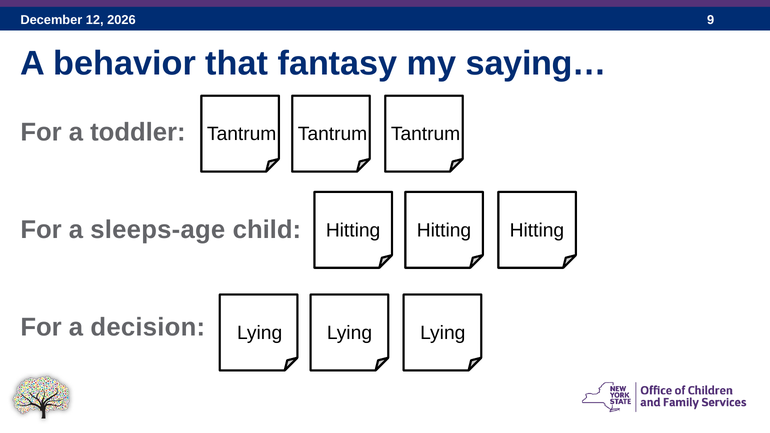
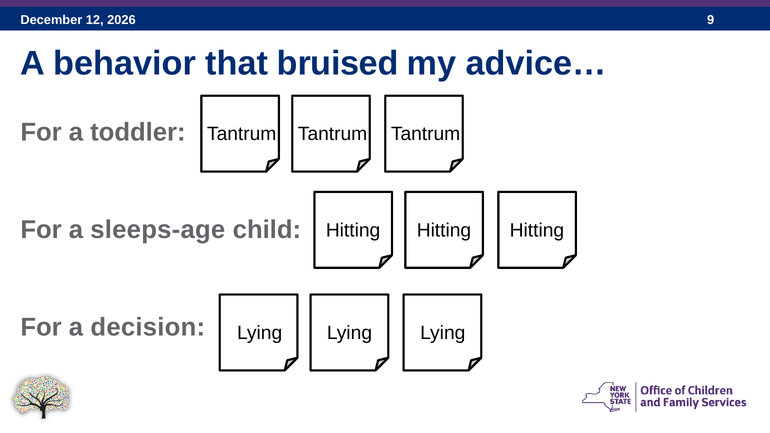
fantasy: fantasy -> bruised (338, 64)
saying…: saying… -> advice… (536, 64)
